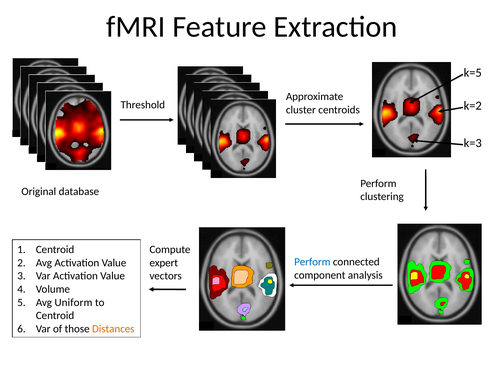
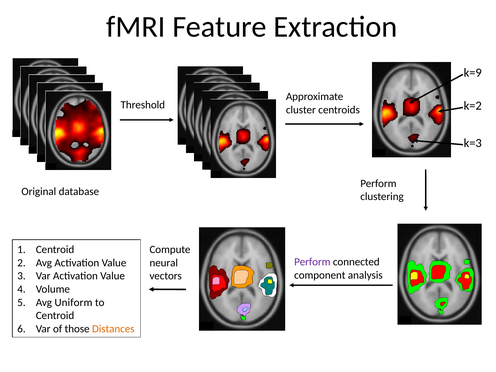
k=5: k=5 -> k=9 (473, 73)
Perform colour: blue -> purple (312, 262)
expert: expert -> neural (164, 263)
